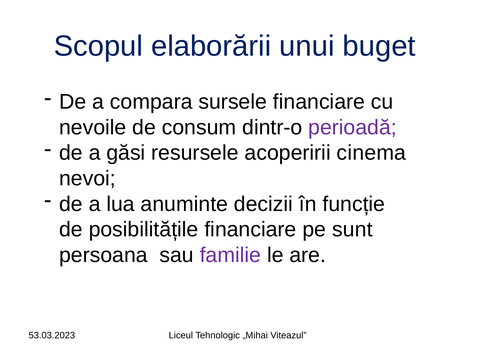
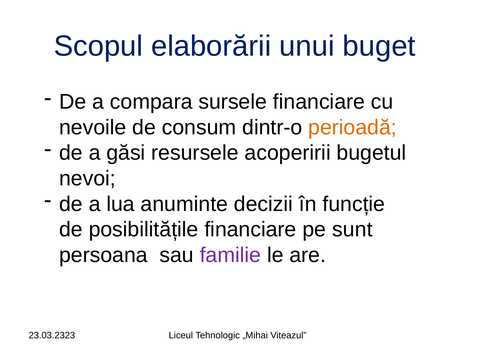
perioadă colour: purple -> orange (353, 127)
cinema: cinema -> bugetul (371, 153)
53.03.2023: 53.03.2023 -> 23.03.2323 (52, 335)
